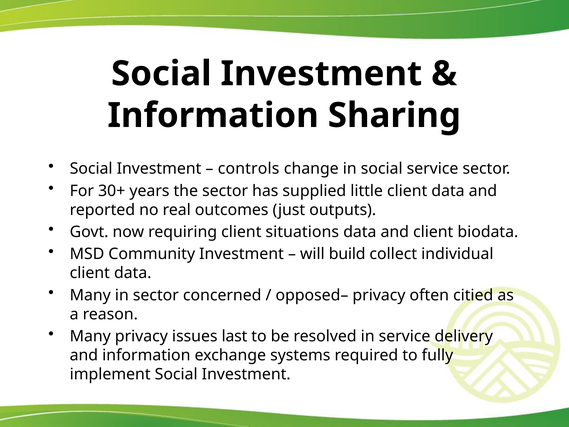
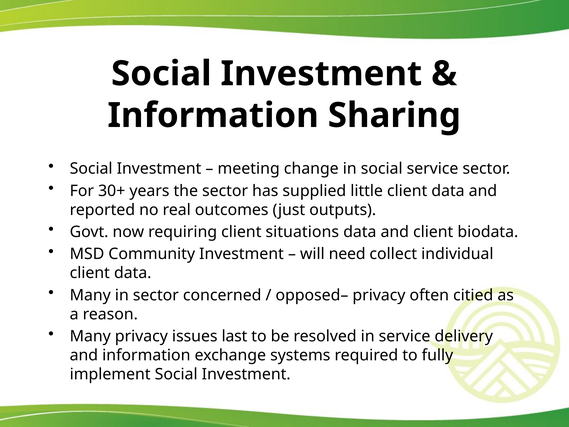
controls: controls -> meeting (249, 169)
build: build -> need (347, 254)
